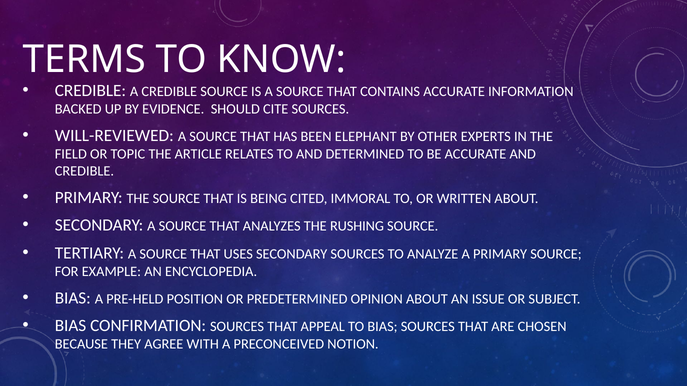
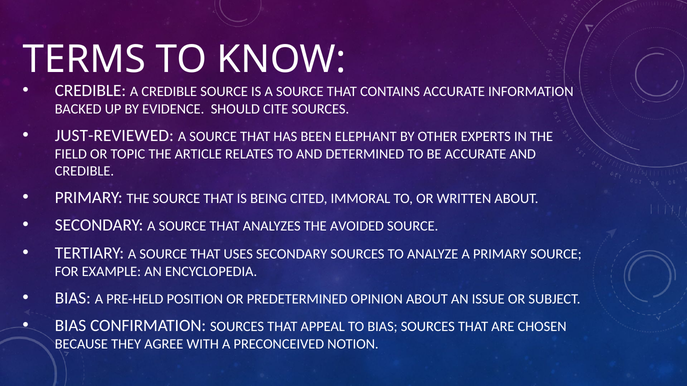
WILL-REVIEWED: WILL-REVIEWED -> JUST-REVIEWED (114, 136)
RUSHING: RUSHING -> AVOIDED (357, 226)
